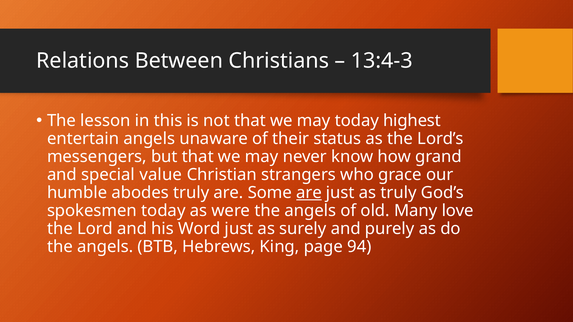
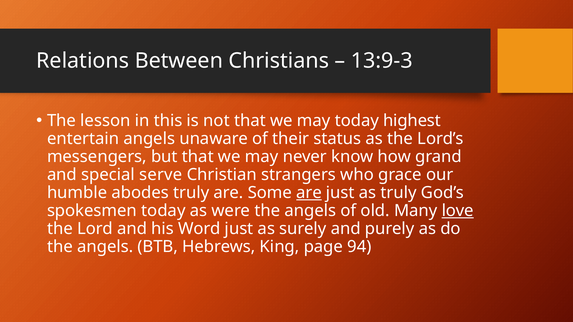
13:4-3: 13:4-3 -> 13:9-3 (382, 61)
value: value -> serve (161, 175)
love underline: none -> present (458, 211)
